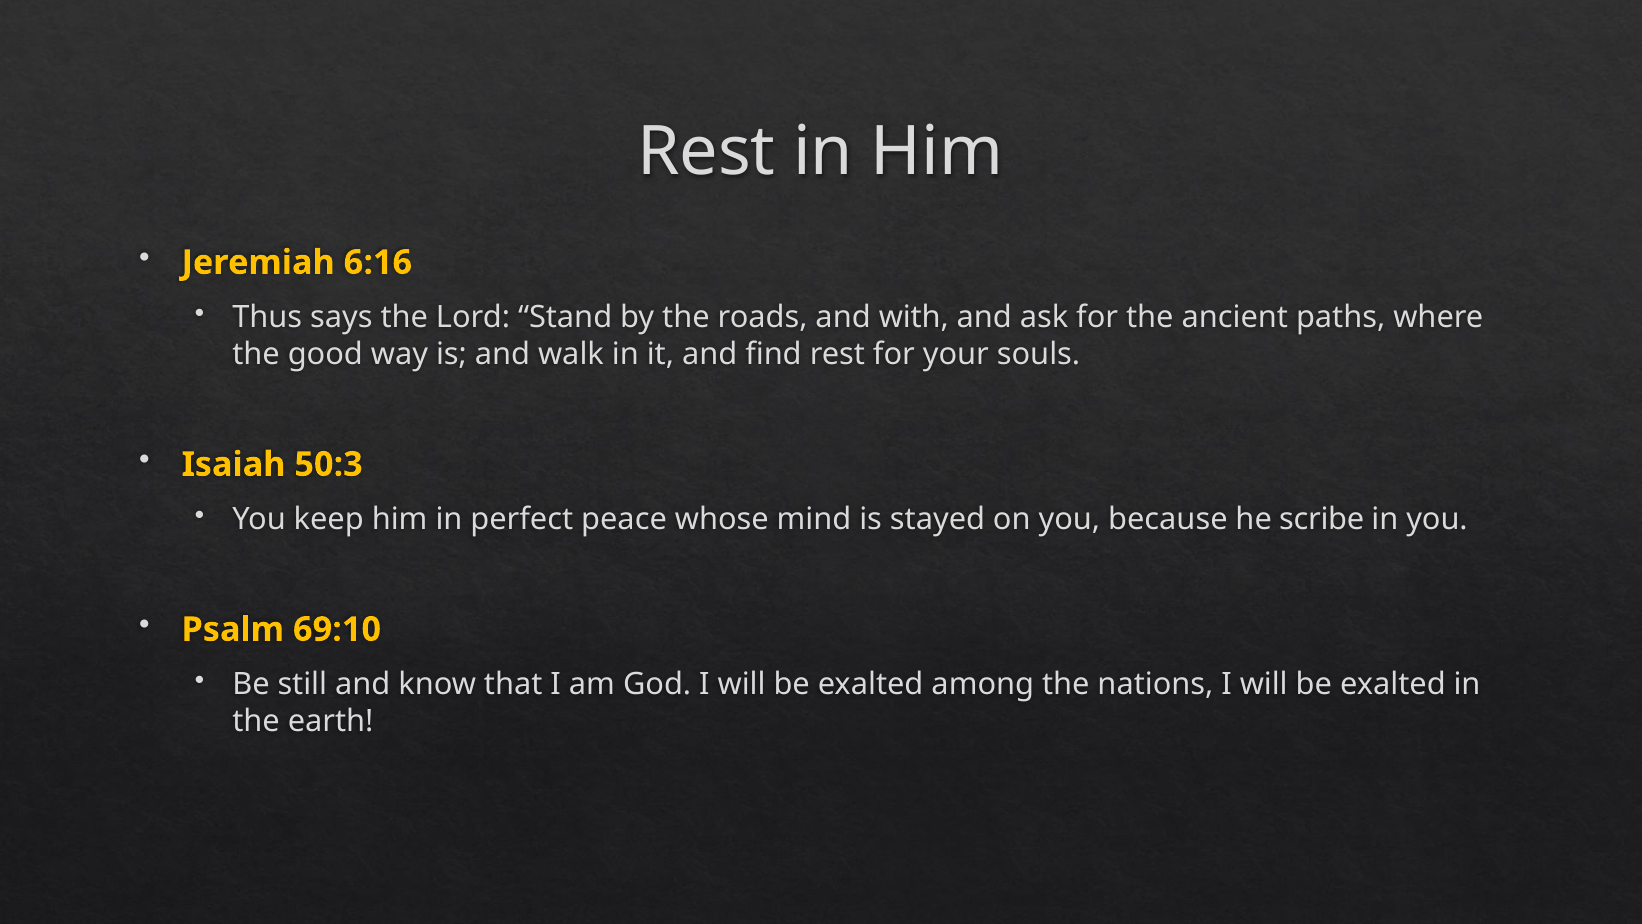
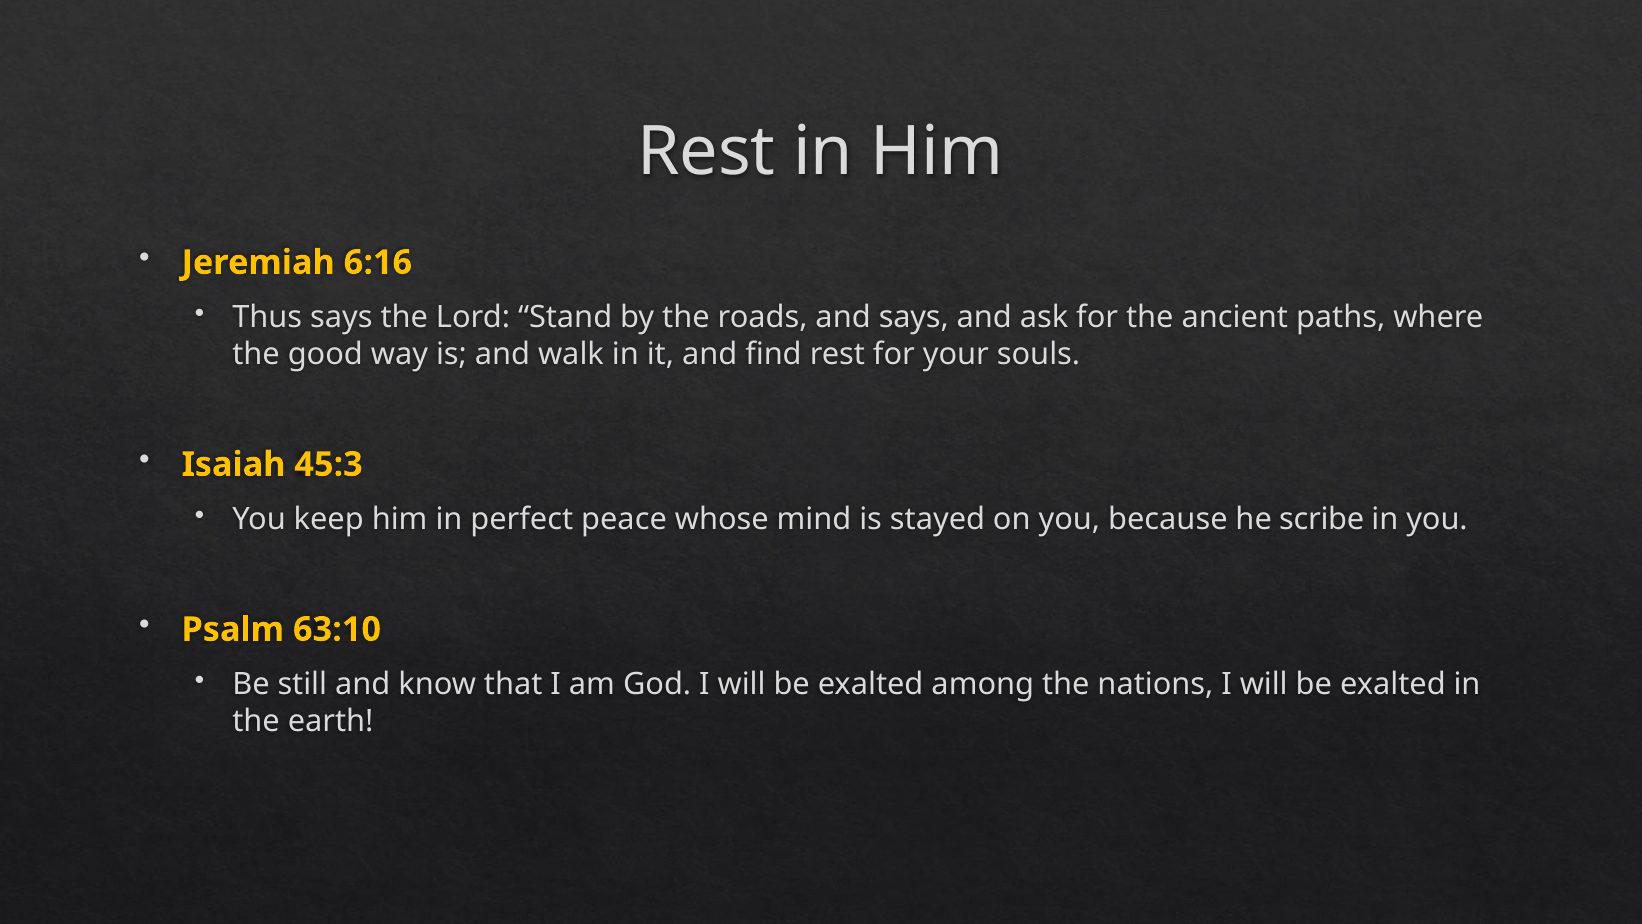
and with: with -> says (914, 318)
50:3: 50:3 -> 45:3 (329, 464)
69:10: 69:10 -> 63:10 (337, 629)
